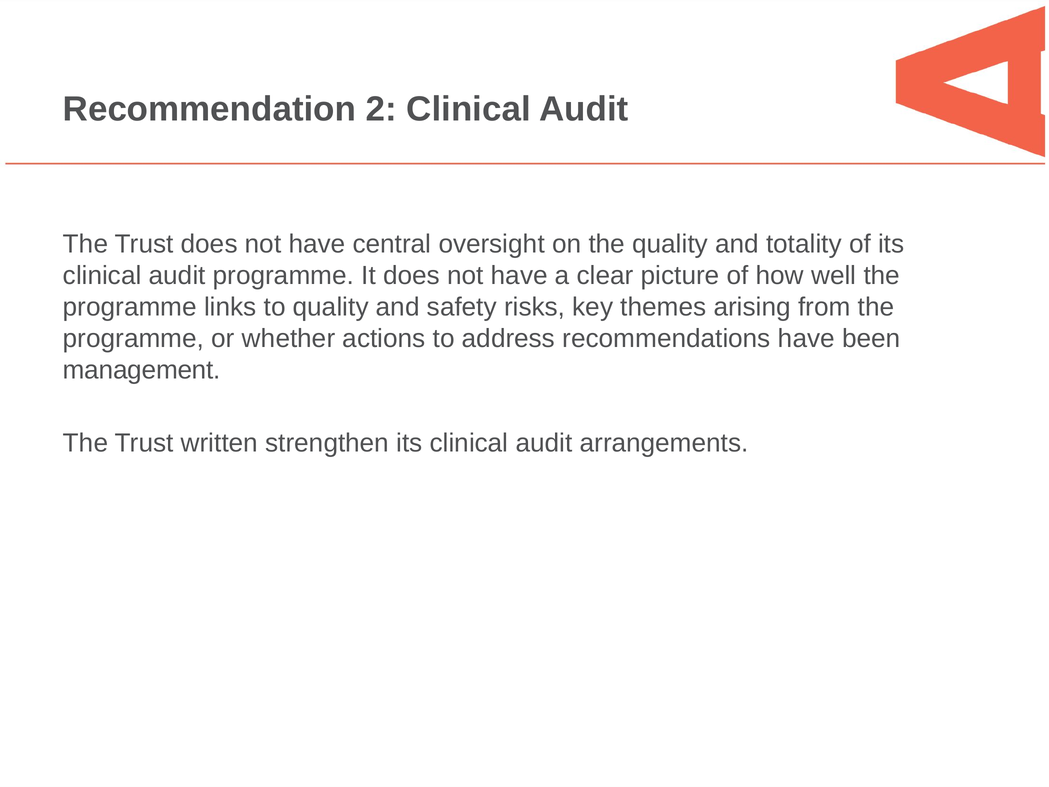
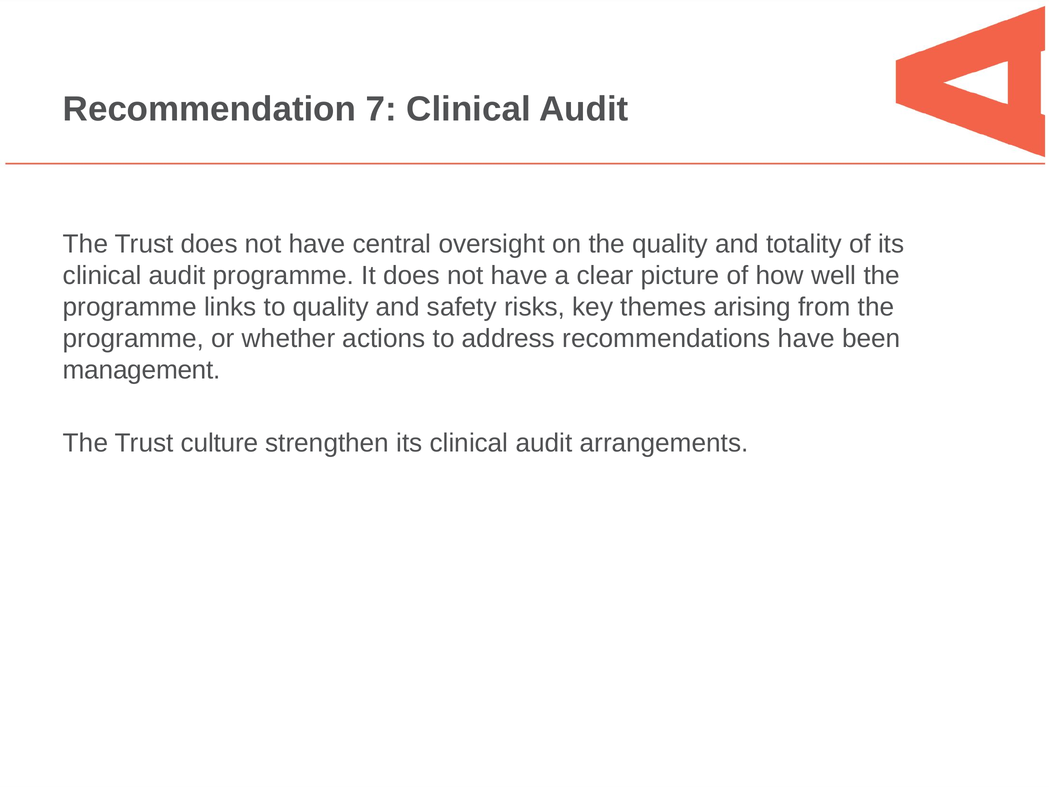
2: 2 -> 7 (381, 109)
written: written -> culture (220, 443)
